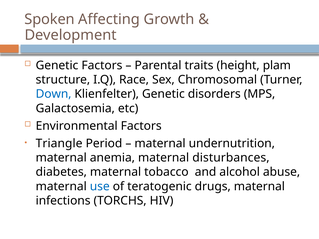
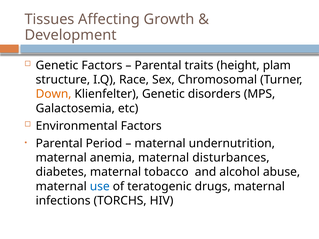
Spoken: Spoken -> Tissues (49, 19)
Down colour: blue -> orange (54, 94)
Triangle: Triangle -> Parental (59, 143)
